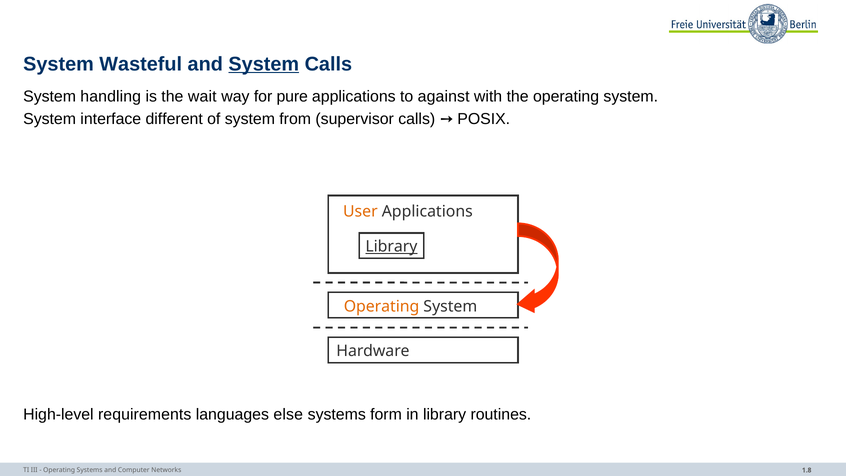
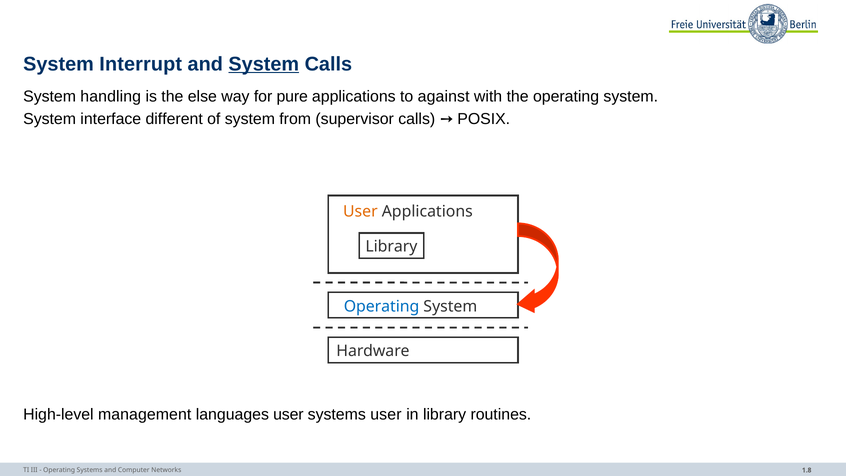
Wasteful: Wasteful -> Interrupt (141, 64)
wait: wait -> else (202, 97)
Library underline: present -> none (391, 247)
Operating colour: orange -> blue (382, 306)
requirements: requirements -> management (145, 414)
languages else: else -> user (288, 414)
systems form: form -> user (386, 414)
